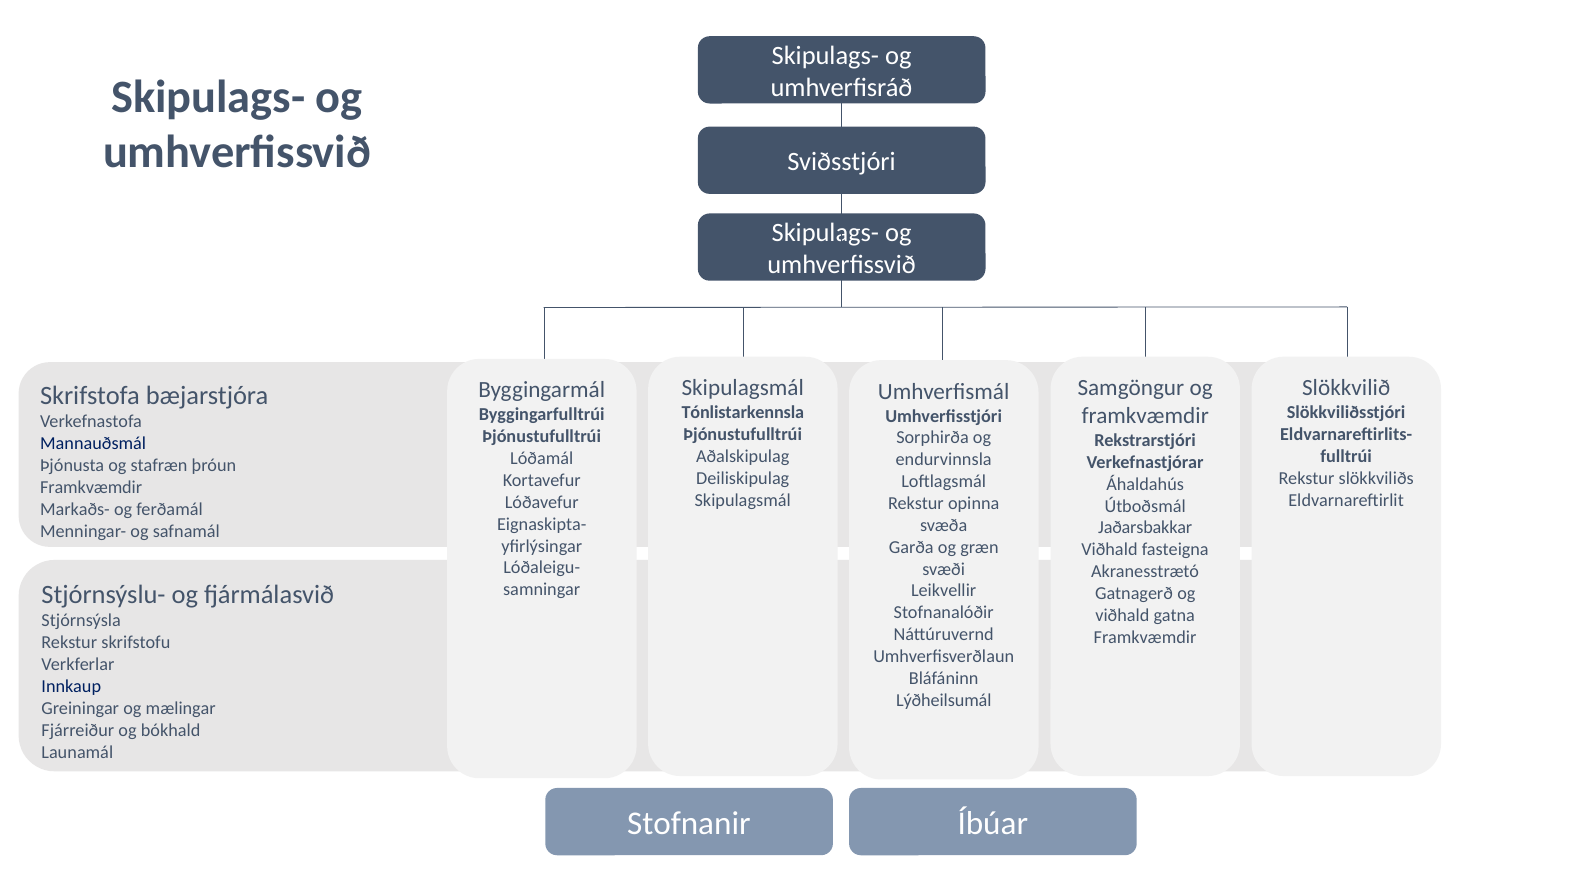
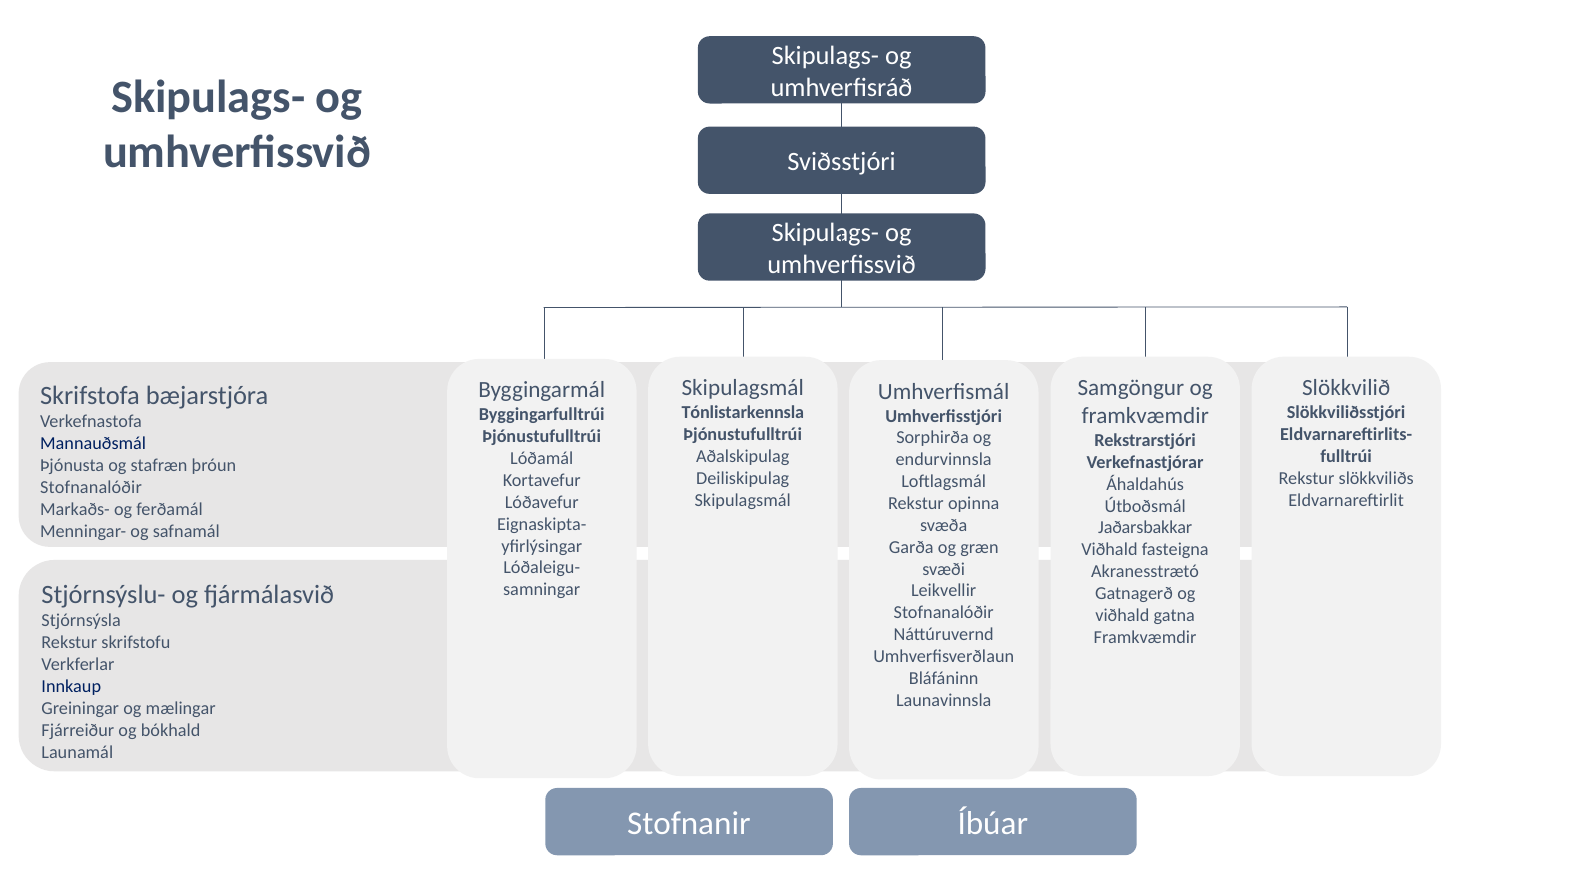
Framkvæmdir: Framkvæmdir -> Stofnanalóðir (91, 488)
Lýðheilsumál: Lýðheilsumál -> Launavinnsla (944, 701)
